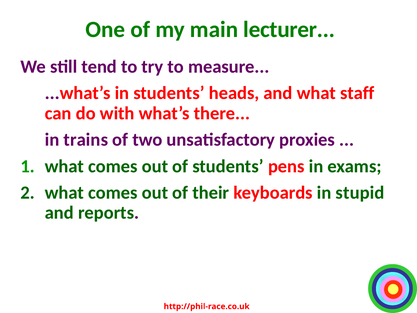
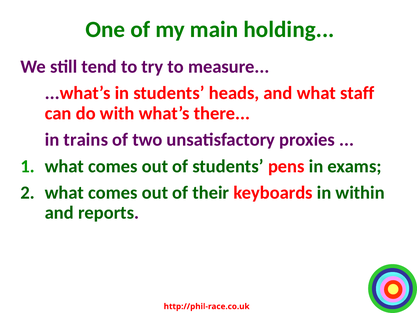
lecturer: lecturer -> holding (289, 29)
stupid: stupid -> within (360, 193)
